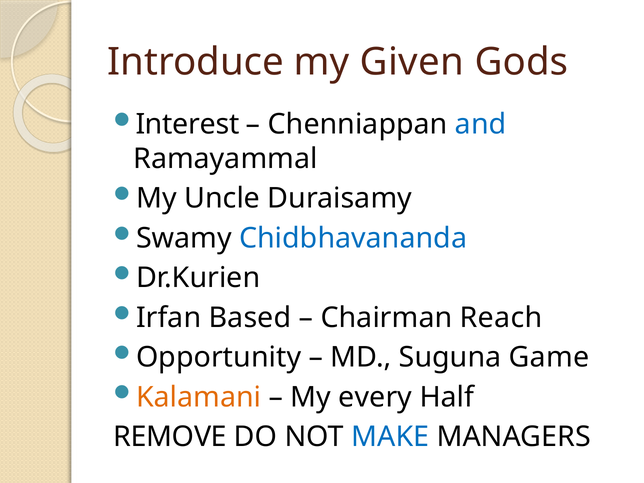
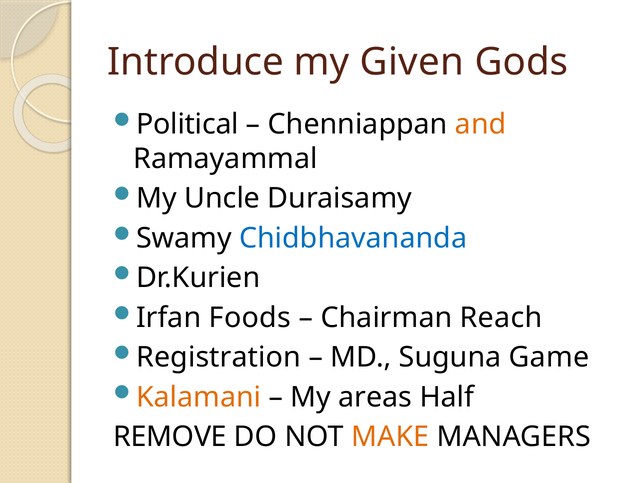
Interest: Interest -> Political (187, 124)
and colour: blue -> orange (481, 124)
Based: Based -> Foods (250, 318)
Opportunity: Opportunity -> Registration (219, 357)
every: every -> areas (375, 397)
MAKE colour: blue -> orange (390, 437)
